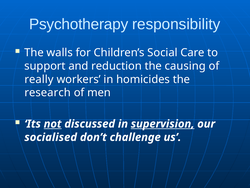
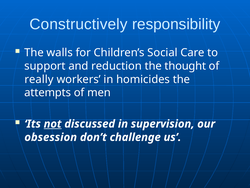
Psychotherapy: Psychotherapy -> Constructively (79, 24)
causing: causing -> thought (185, 66)
research: research -> attempts (48, 92)
supervision underline: present -> none (163, 124)
socialised: socialised -> obsession (51, 137)
